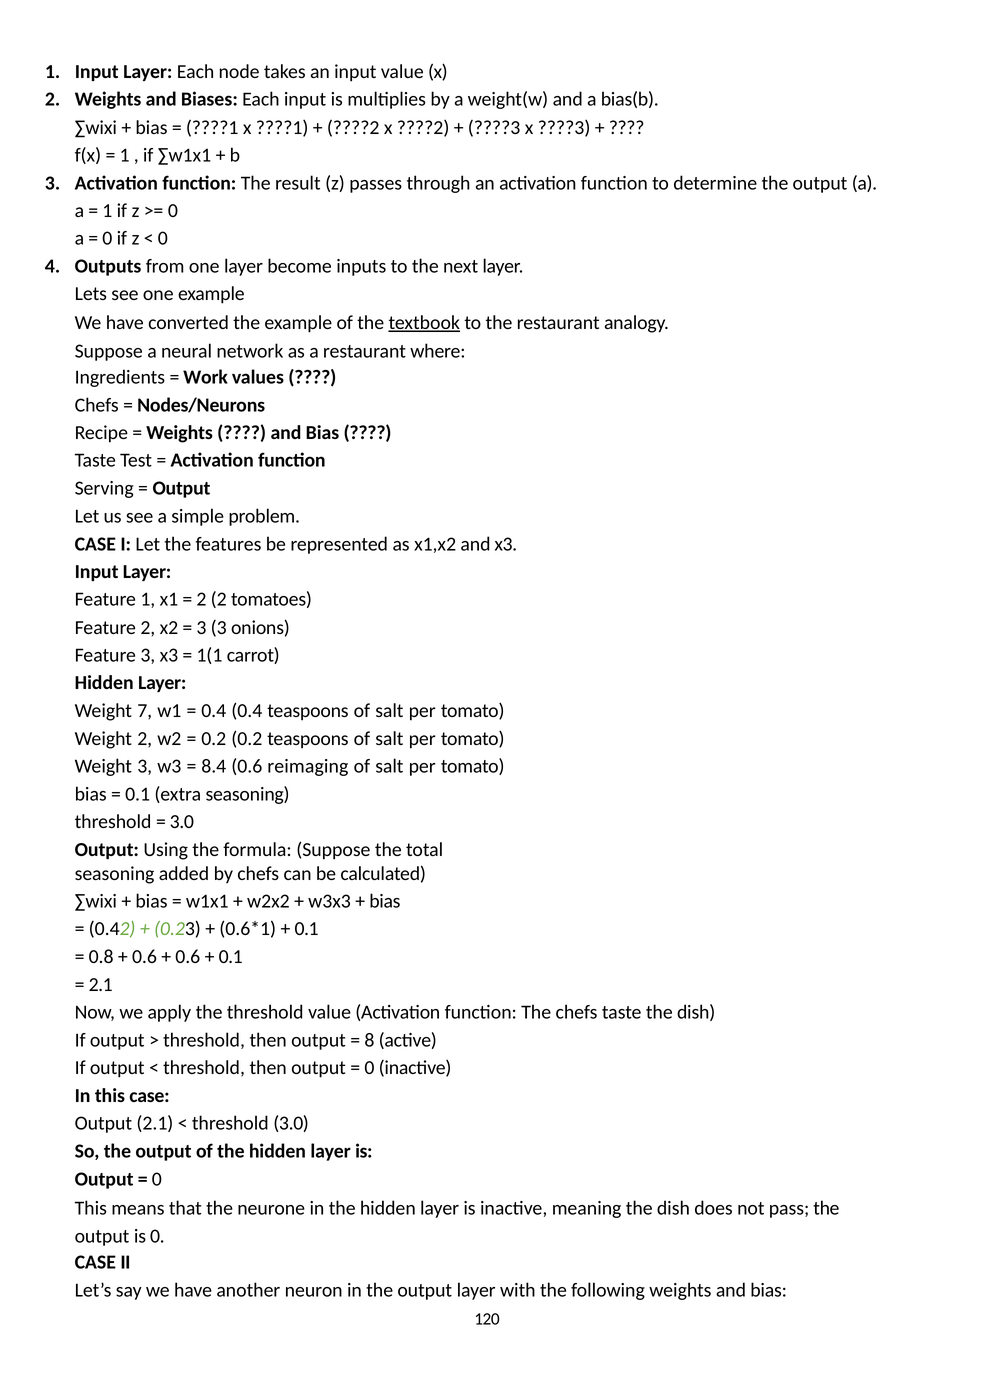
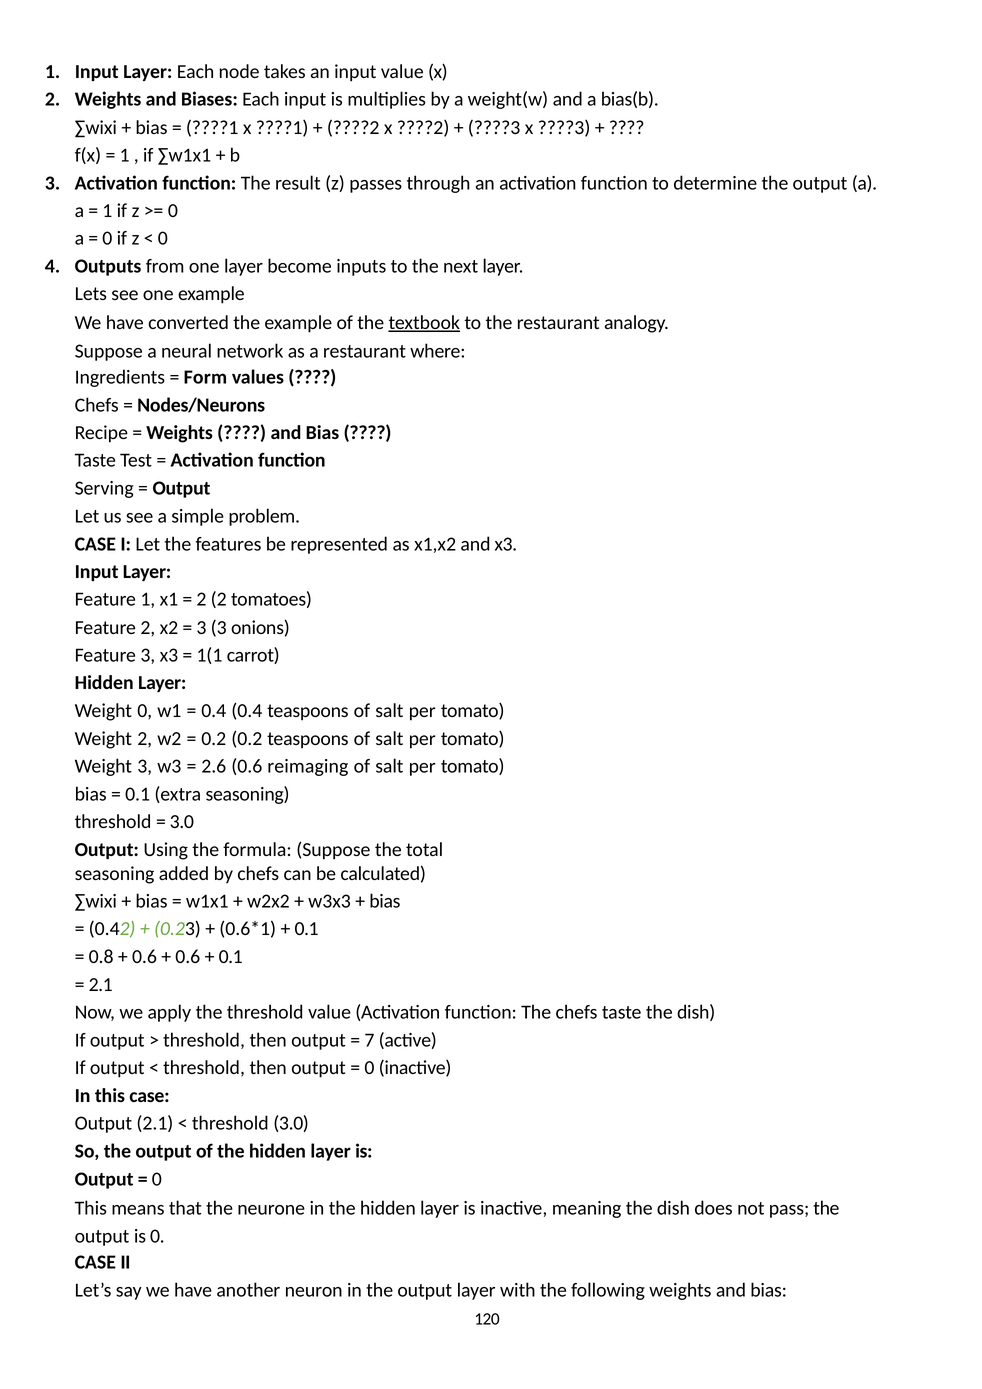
Work: Work -> Form (205, 377)
Weight 7: 7 -> 0 (145, 711)
8.4: 8.4 -> 2.6 (214, 767)
8: 8 -> 7 (369, 1040)
